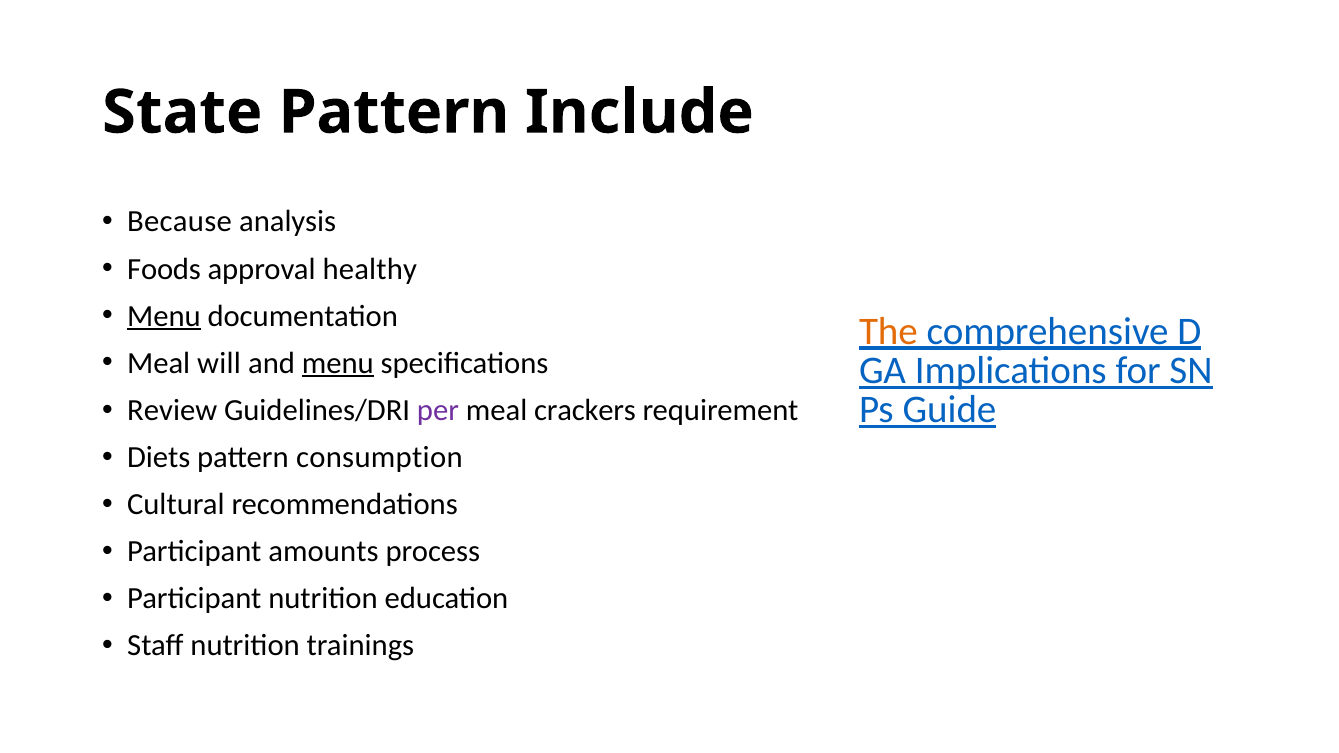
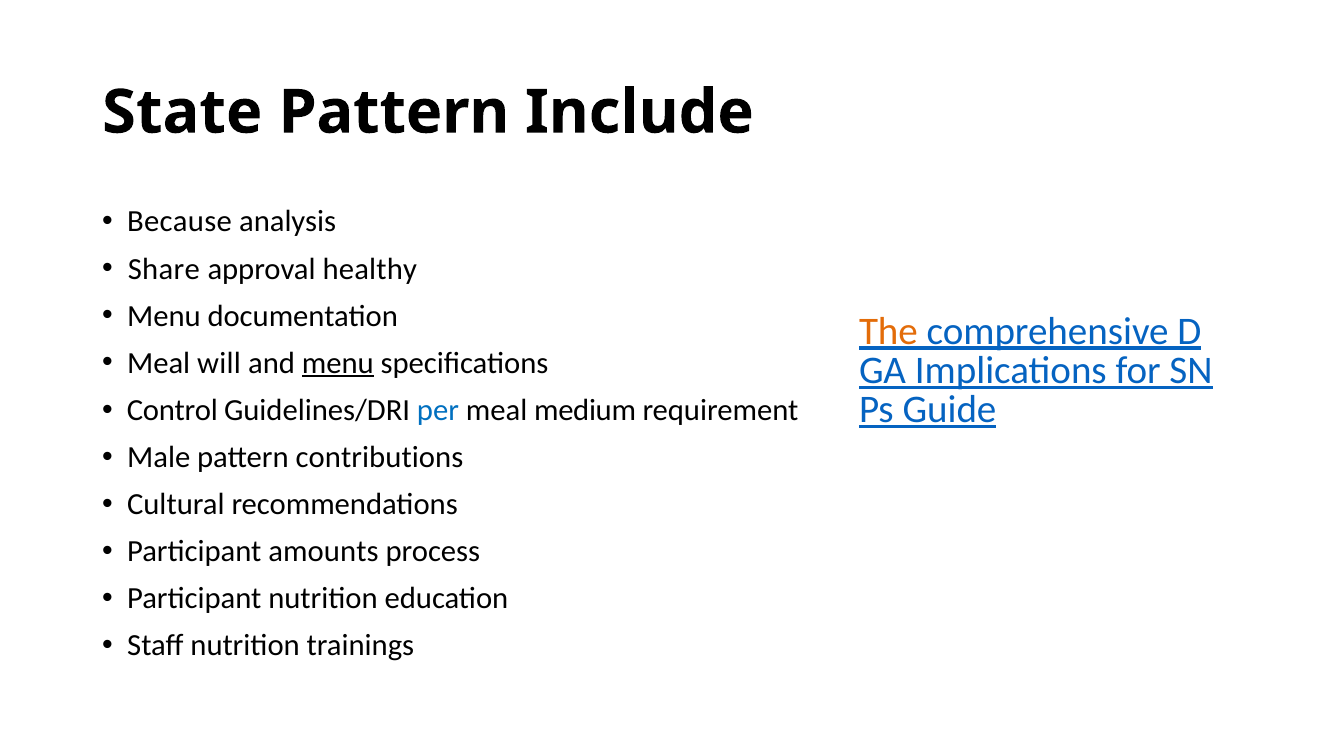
Foods: Foods -> Share (164, 269)
Menu underline: present -> none (164, 316)
Review: Review -> Control (172, 410)
per colour: purple -> blue (438, 410)
crackers: crackers -> medium (585, 410)
Diets: Diets -> Male (159, 457)
consumption: consumption -> contributions (379, 457)
